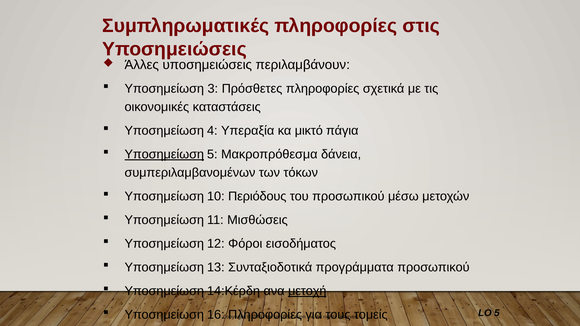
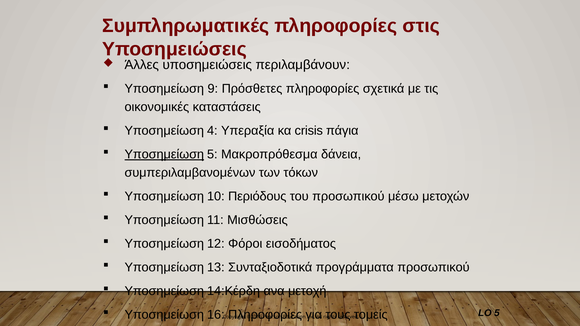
3: 3 -> 9 (213, 89)
μικτό: μικτό -> crisis (309, 131)
μετοχή underline: present -> none (307, 291)
